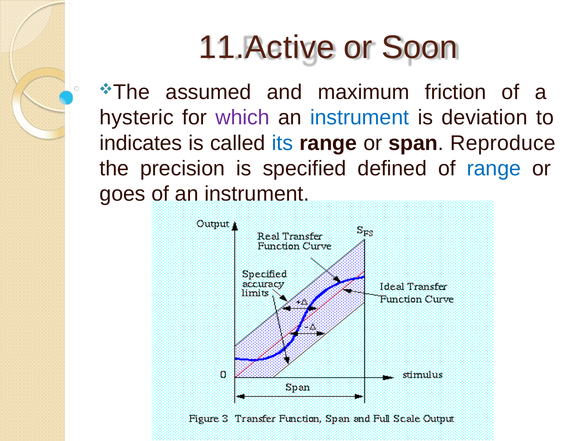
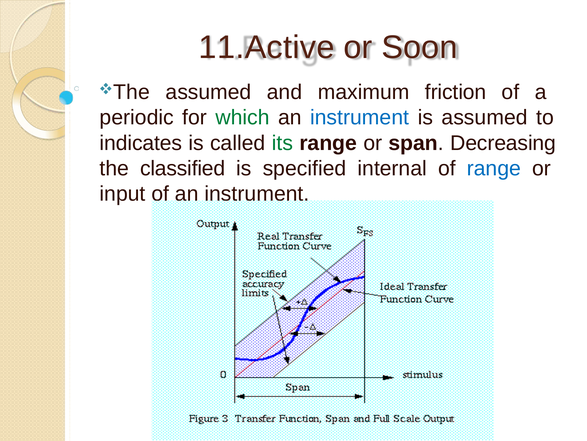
hysteric: hysteric -> periodic (137, 117)
which colour: purple -> green (243, 117)
is deviation: deviation -> assumed (485, 117)
its colour: blue -> green (282, 143)
Reproduce: Reproduce -> Decreasing (503, 143)
precision: precision -> classified (183, 168)
defined: defined -> internal (392, 168)
goes: goes -> input (123, 194)
